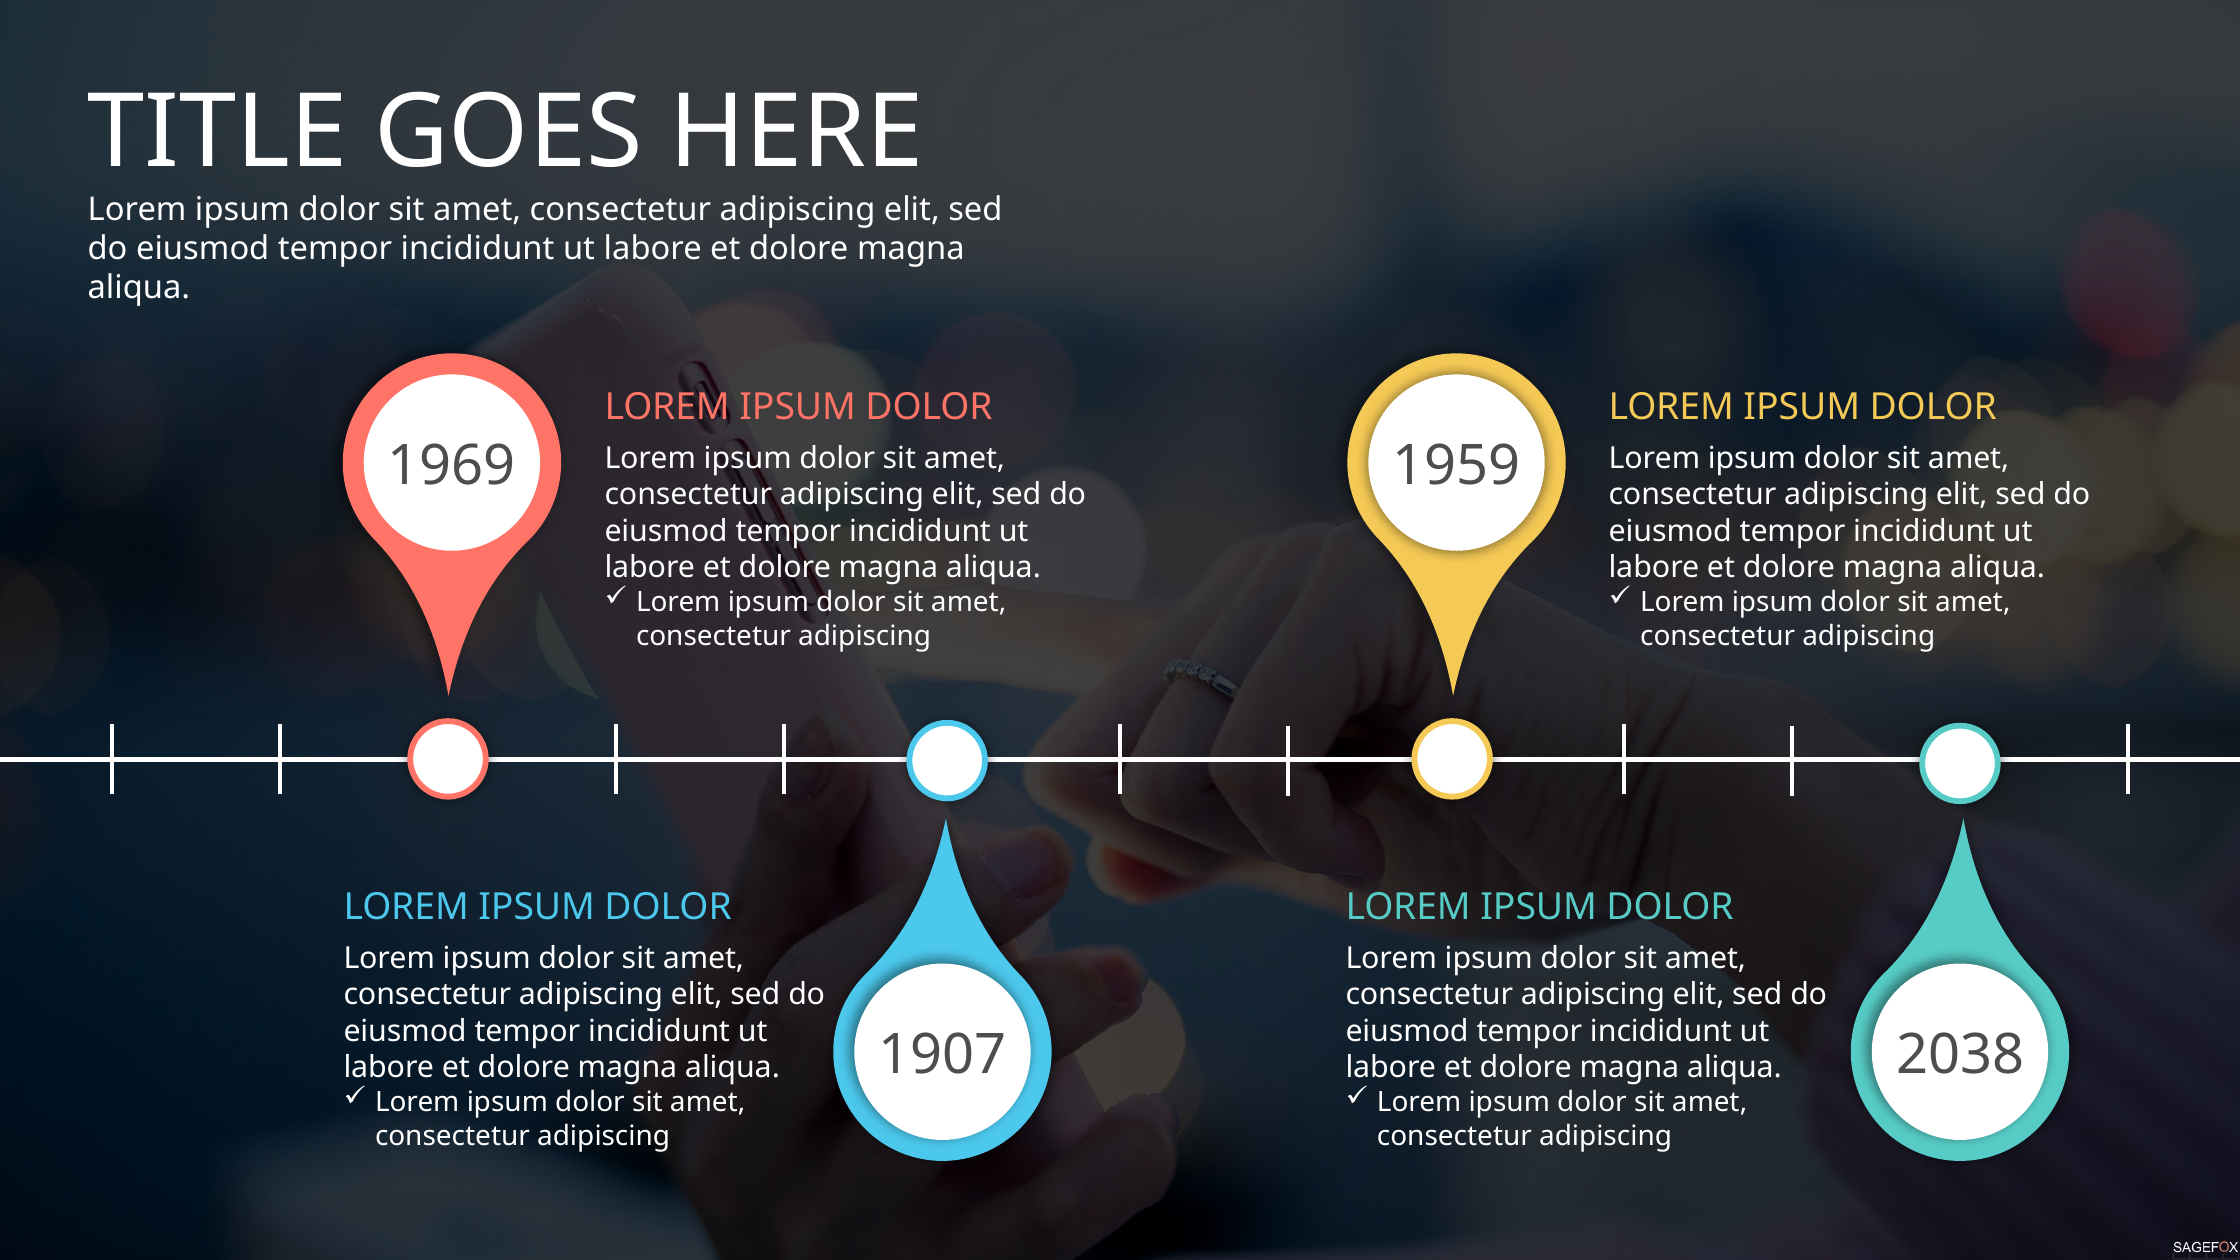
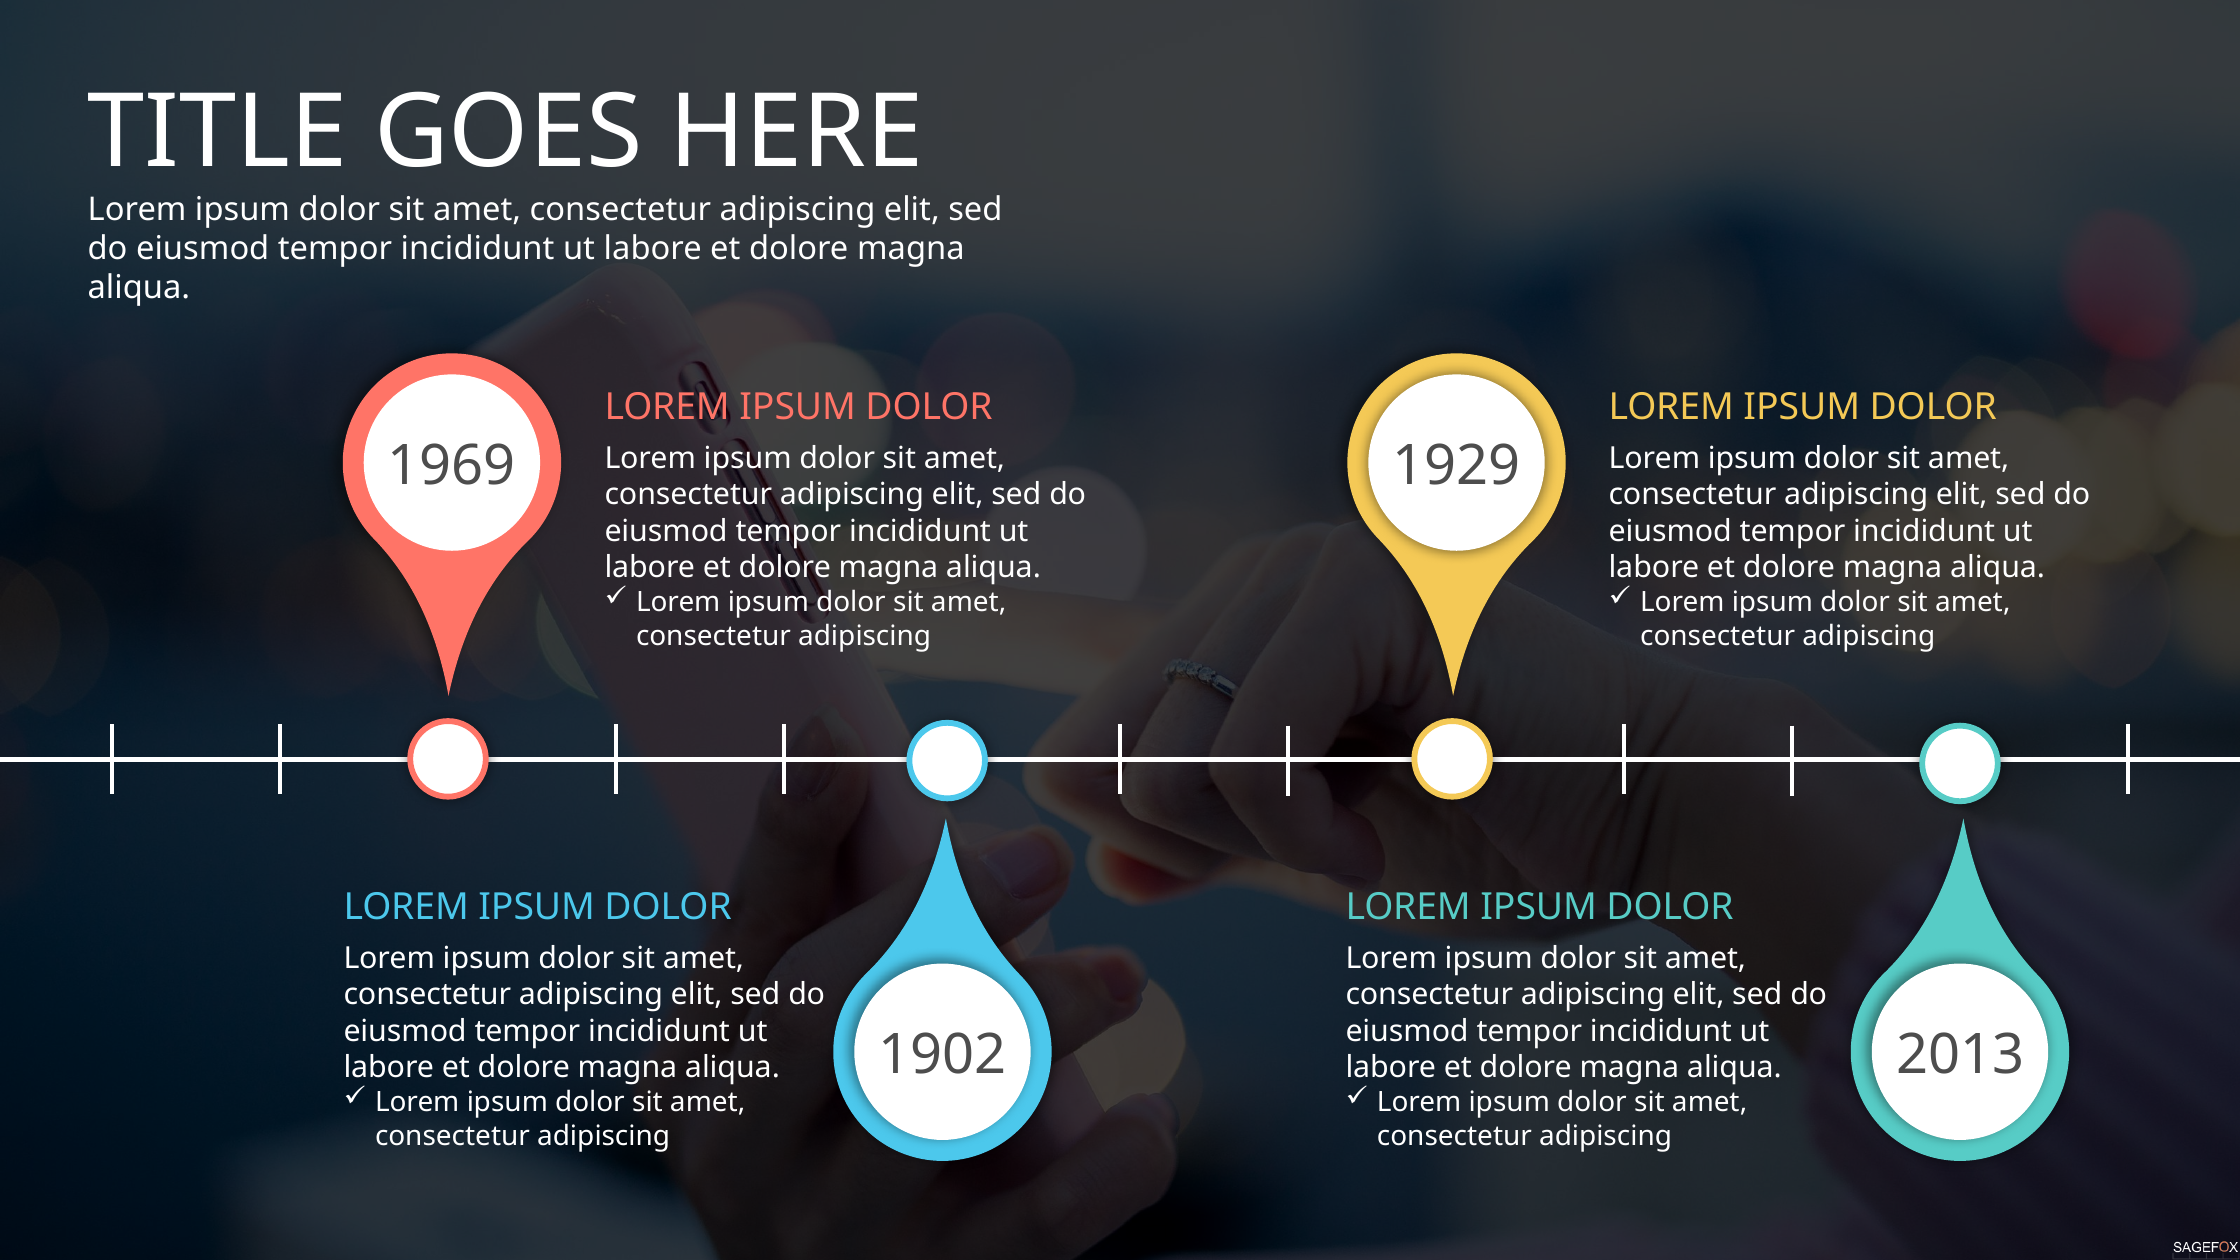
1959: 1959 -> 1929 (1457, 466)
1907: 1907 -> 1902 (943, 1055)
2038: 2038 -> 2013 (1960, 1055)
